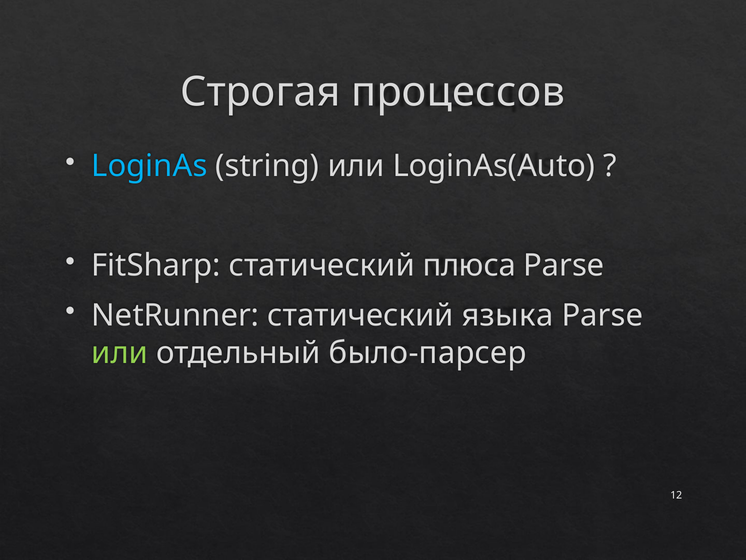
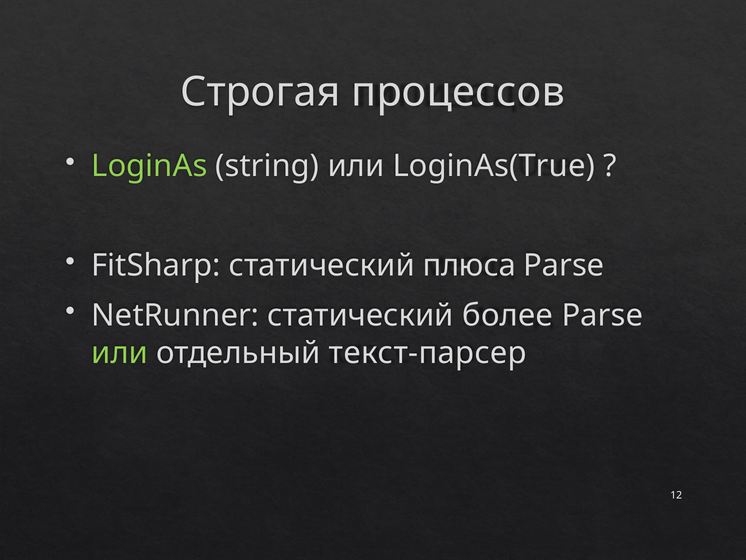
LoginAs colour: light blue -> light green (149, 166)
LoginAs(Auto: LoginAs(Auto -> LoginAs(True (494, 166)
языка: языка -> более (508, 315)
было-парсер: было-парсер -> текст-парсер (428, 352)
